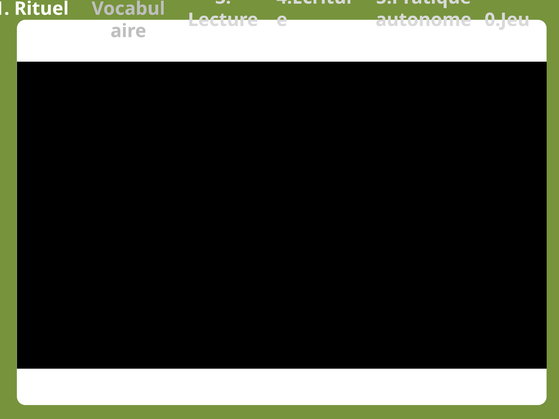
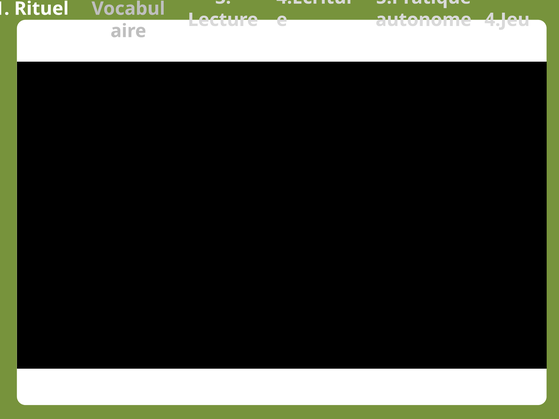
0.Jeu: 0.Jeu -> 4.Jeu (507, 20)
